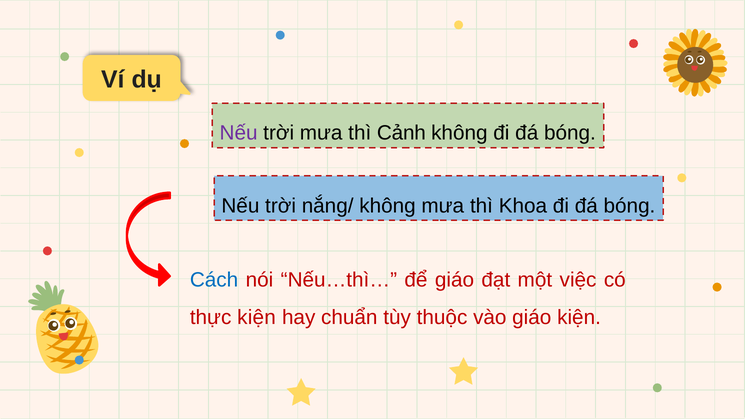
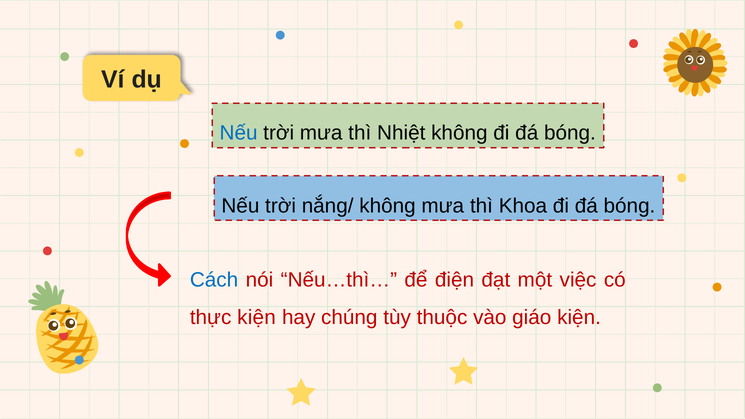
Nếu colour: purple -> blue (239, 133)
Cảnh: Cảnh -> Nhiệt (401, 133)
để giáo: giáo -> điện (454, 280)
chuẩn: chuẩn -> chúng (349, 317)
